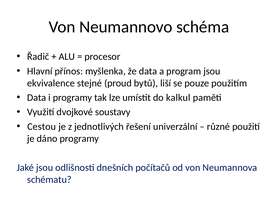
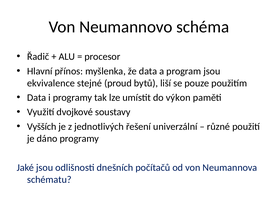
kalkul: kalkul -> výkon (178, 98)
Cestou: Cestou -> Vyšších (42, 127)
